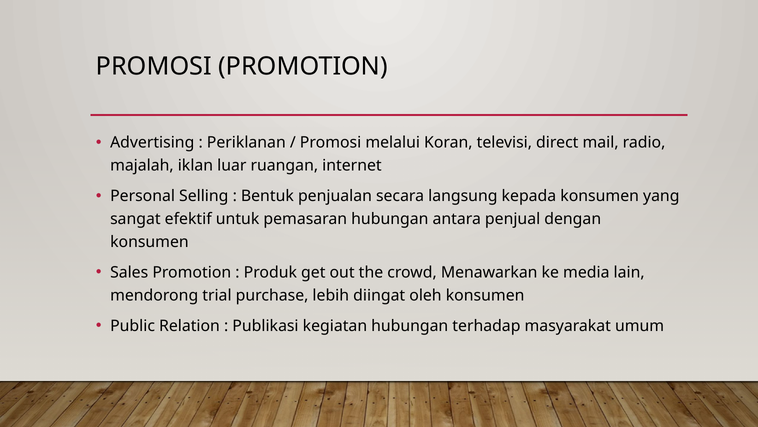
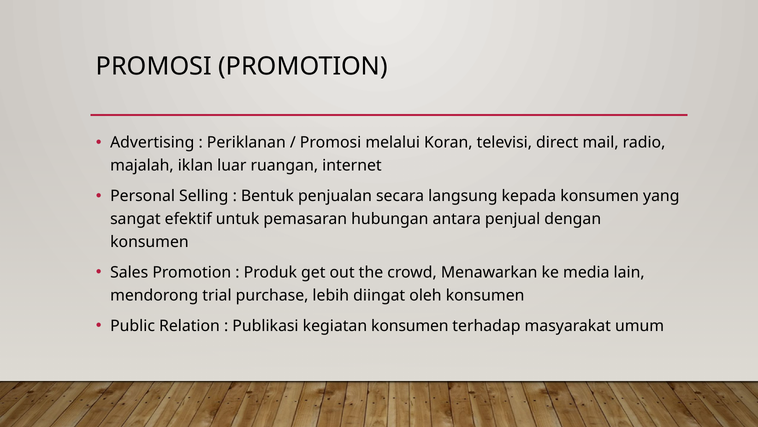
kegiatan hubungan: hubungan -> konsumen (410, 326)
